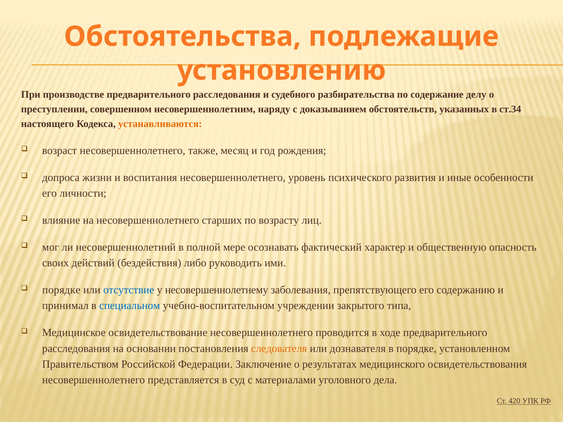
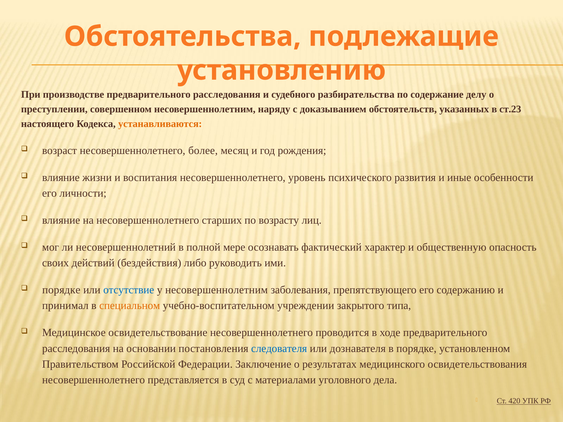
ст.34: ст.34 -> ст.23 (510, 109)
также: также -> более (203, 150)
допроса: допроса -> влияние (61, 177)
у несовершеннолетнему: несовершеннолетнему -> несовершеннолетним (217, 290)
специальном colour: blue -> orange (130, 306)
следователя colour: orange -> blue (279, 349)
